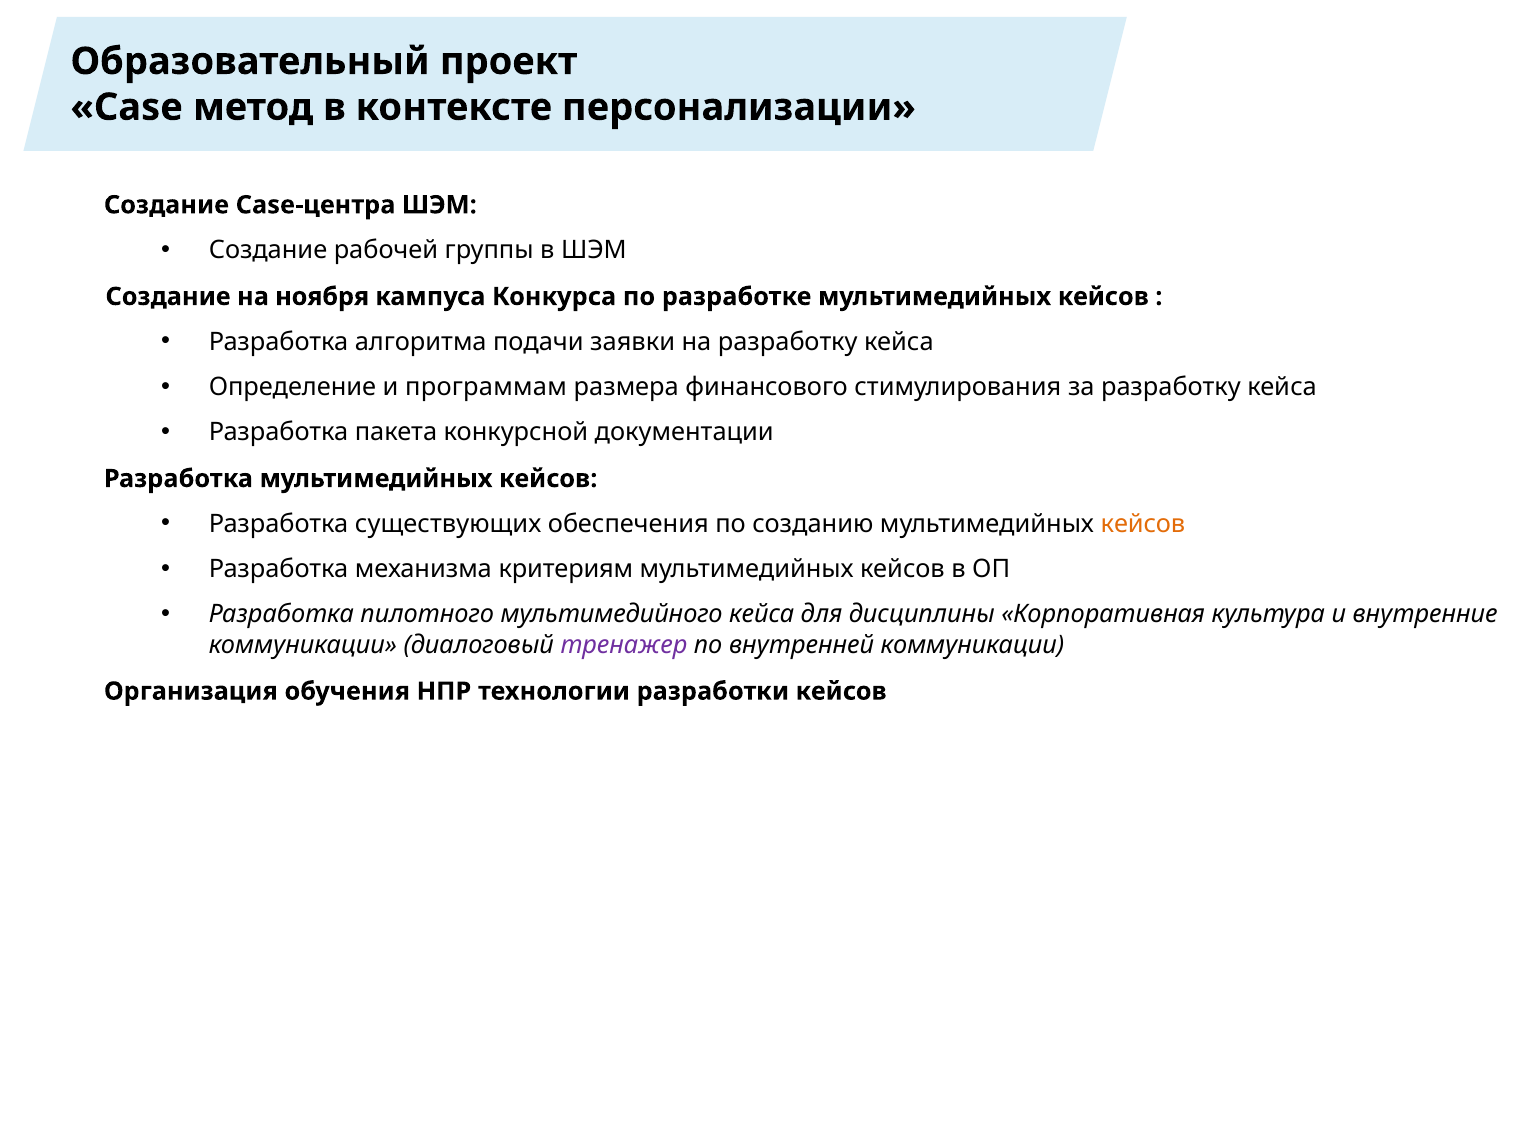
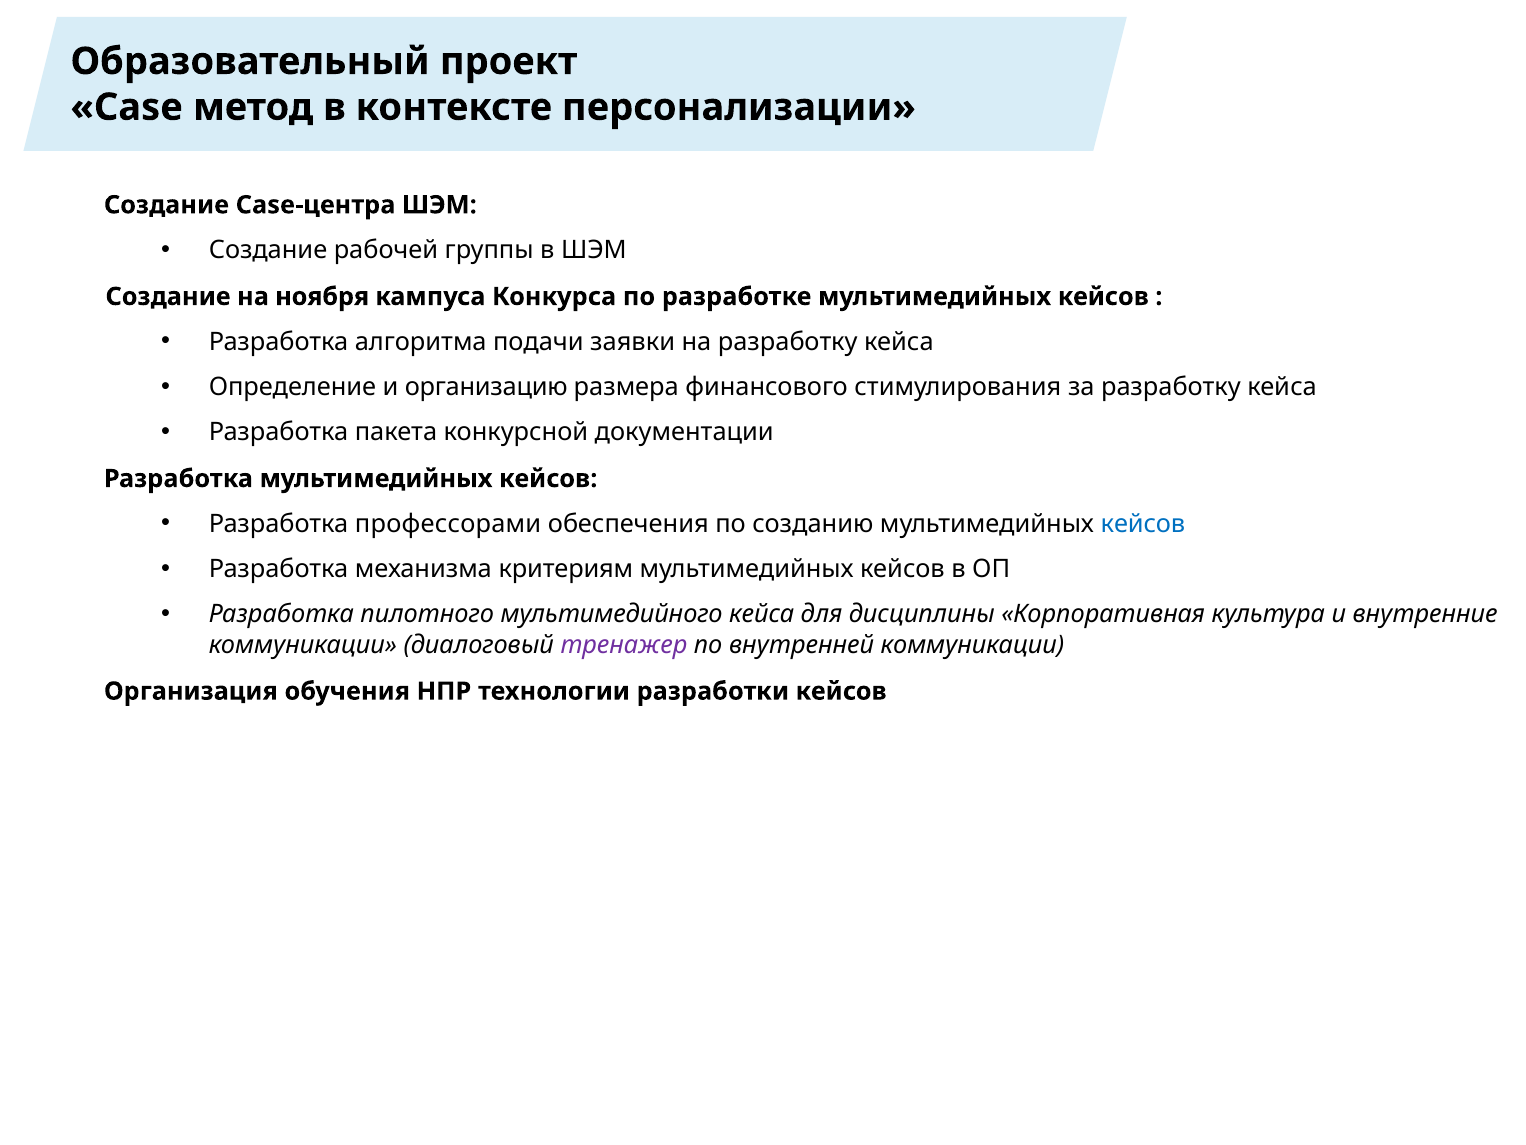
программам: программам -> организацию (486, 387)
существующих: существующих -> профессорами (448, 524)
кейсов colour: orange -> blue (1143, 524)
